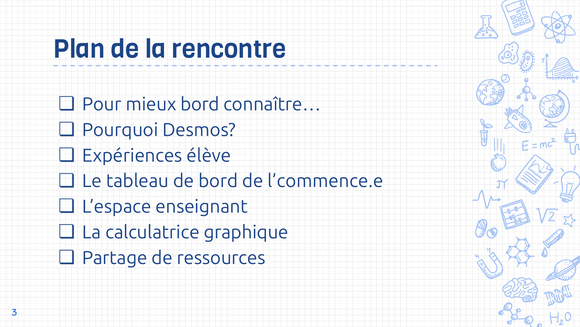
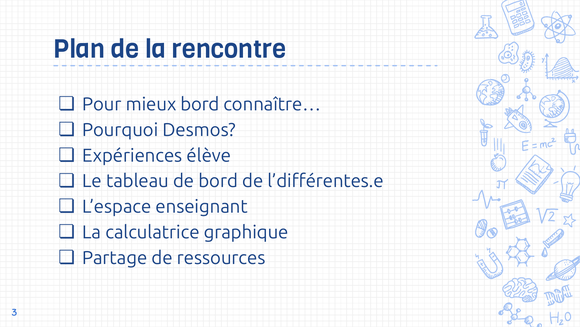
l’commence.e: l’commence.e -> l’différentes.e (326, 181)
